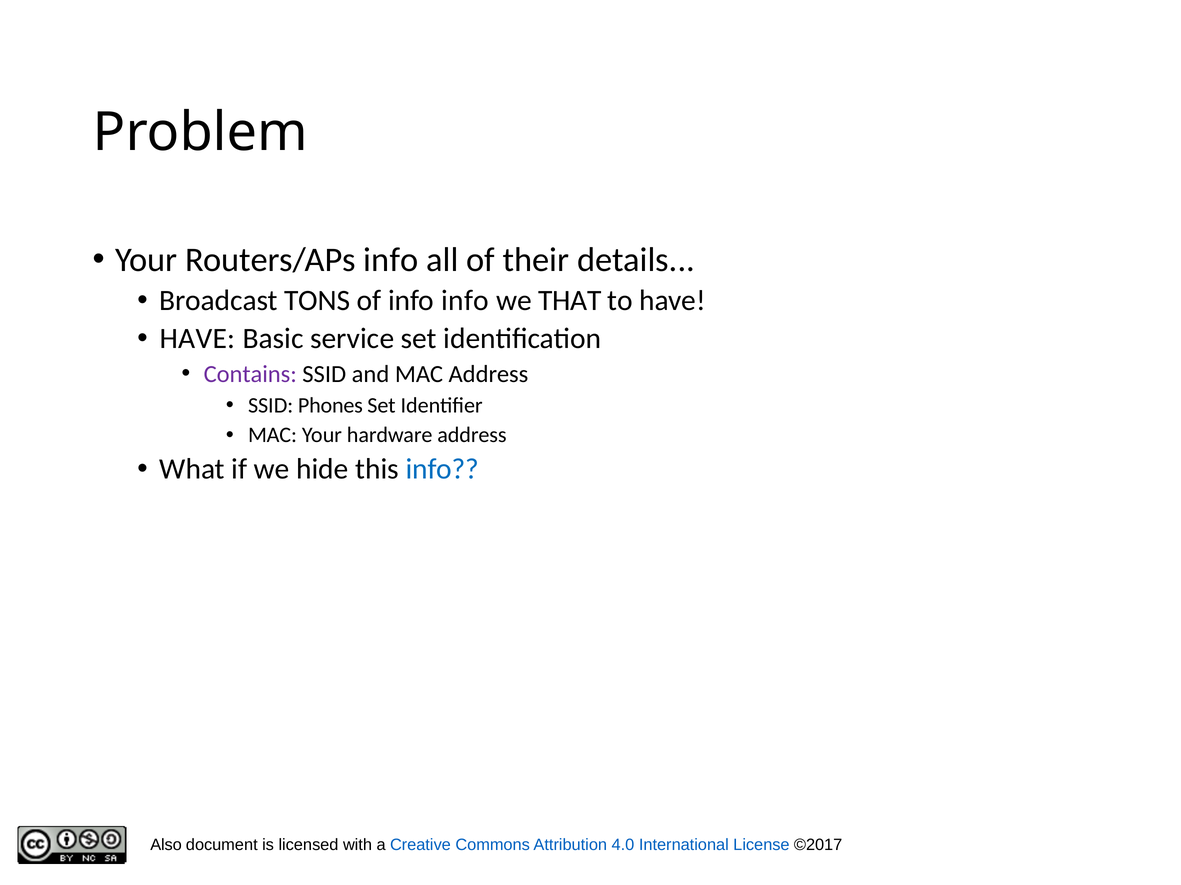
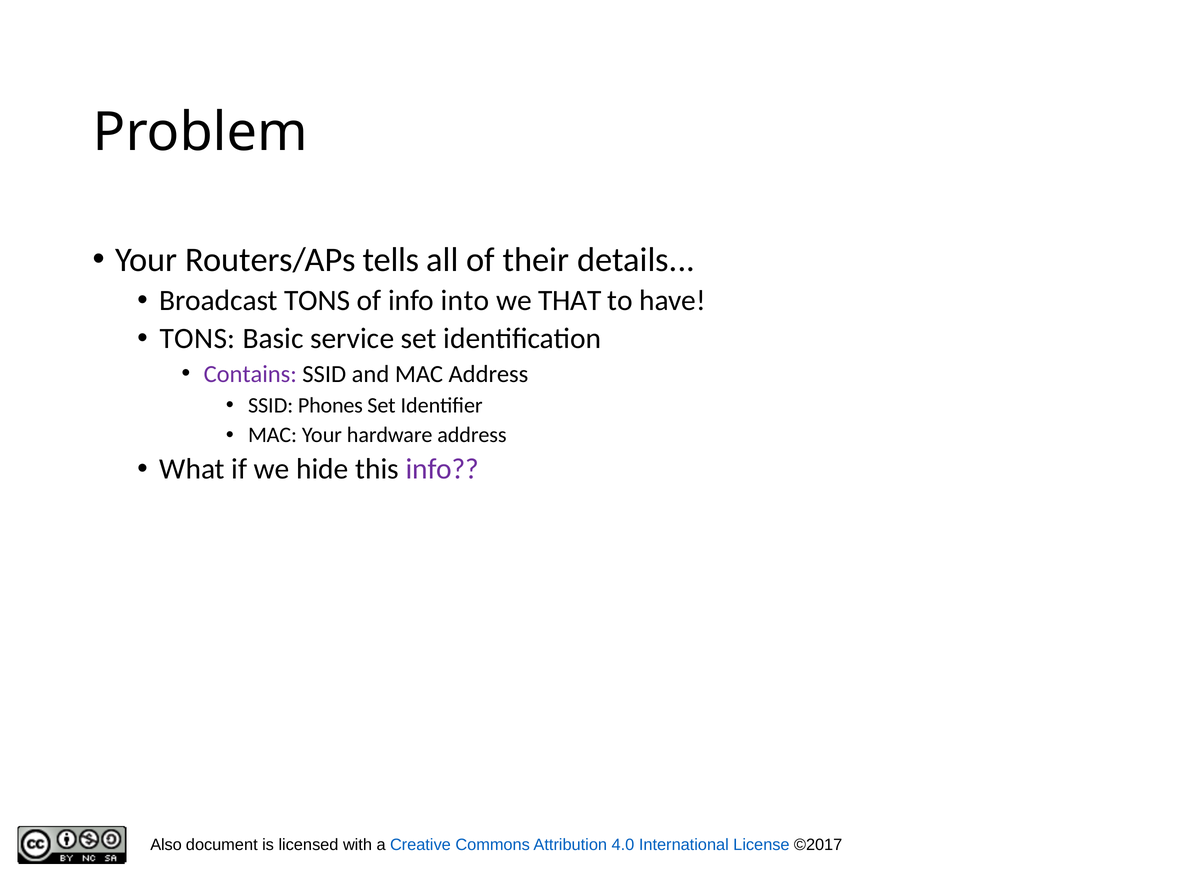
Routers/APs info: info -> tells (391, 260)
info info: info -> into (465, 301)
HAVE: HAVE -> TONS (198, 339)
info colour: blue -> purple (442, 469)
